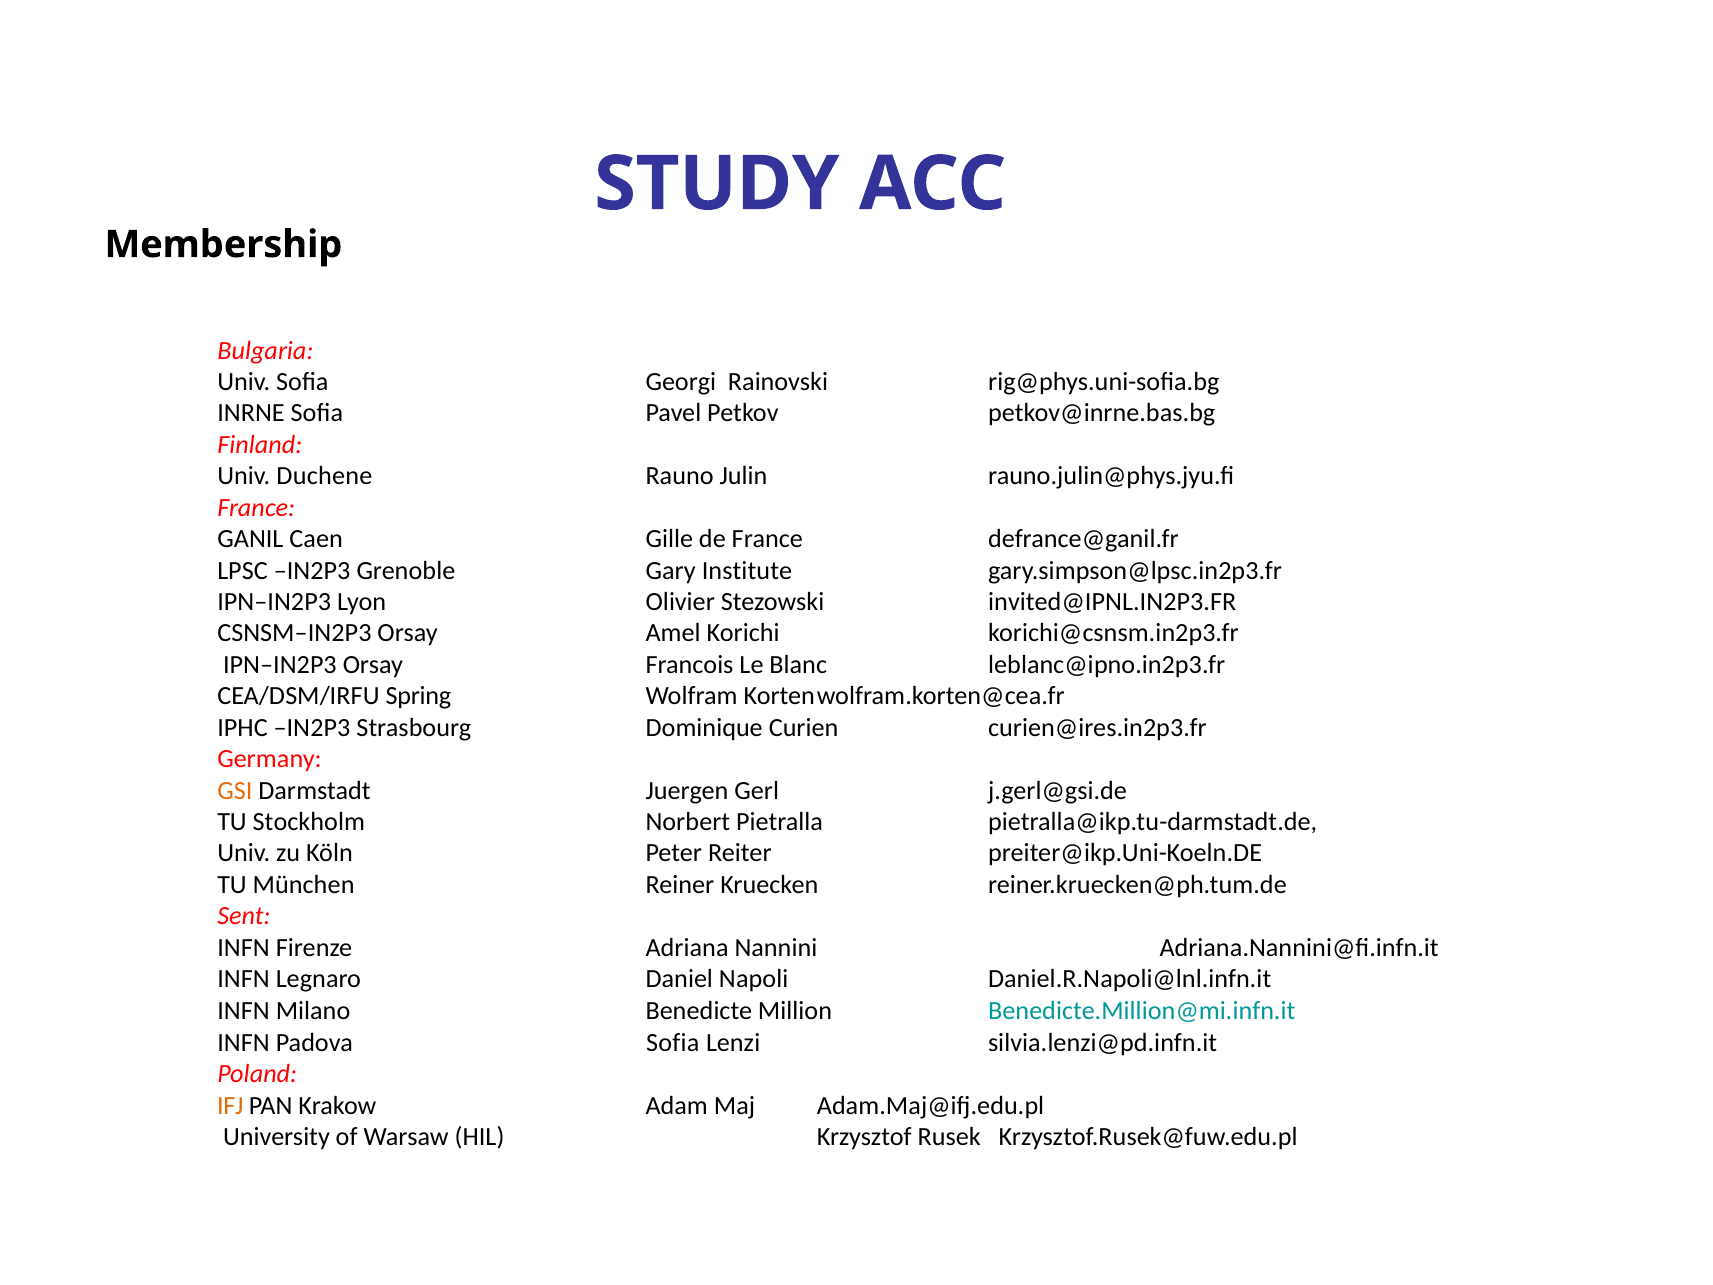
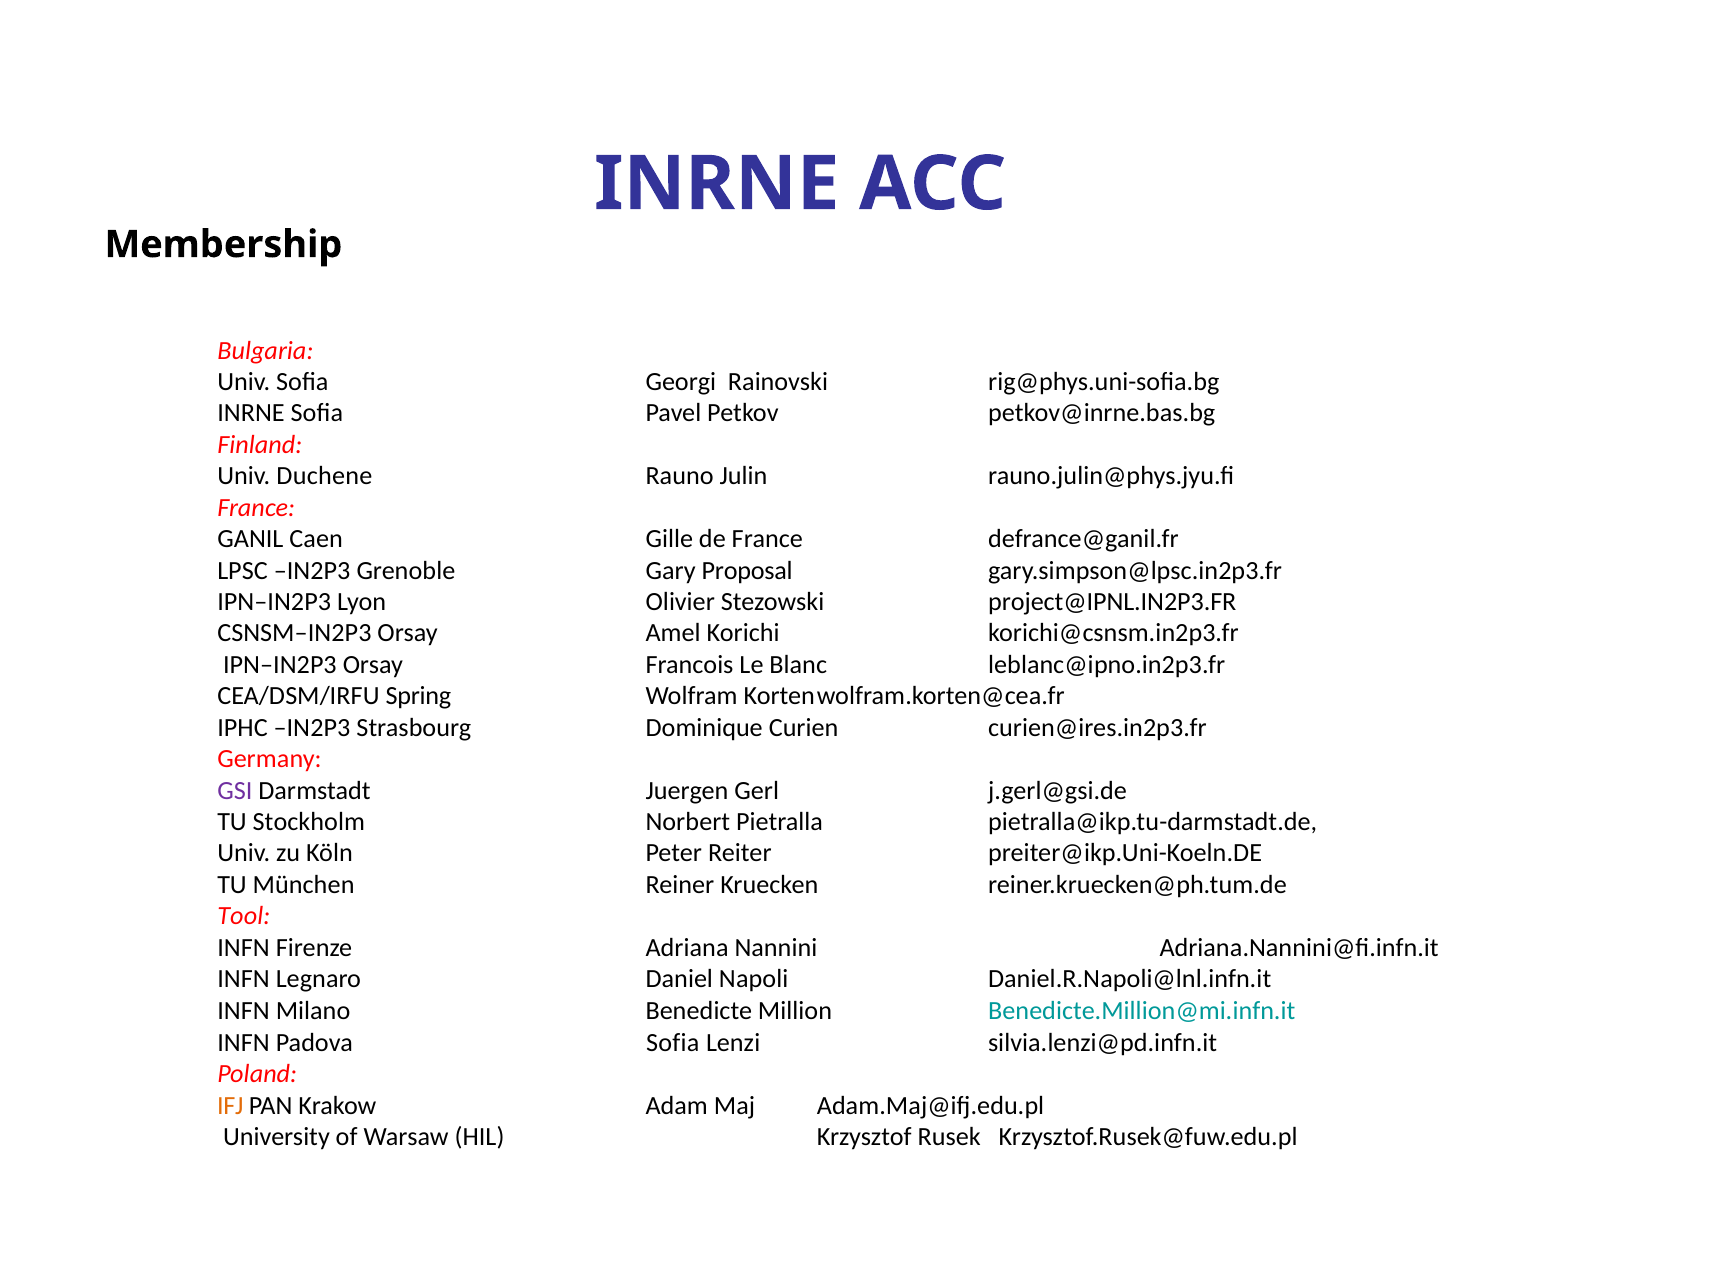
STUDY: STUDY -> INRNE (717, 184)
Institute: Institute -> Proposal (747, 570)
invited@IPNL.IN2P3.FR: invited@IPNL.IN2P3.FR -> project@IPNL.IN2P3.FR (1112, 602)
GSI colour: orange -> purple (235, 790)
Sent: Sent -> Tool (244, 916)
